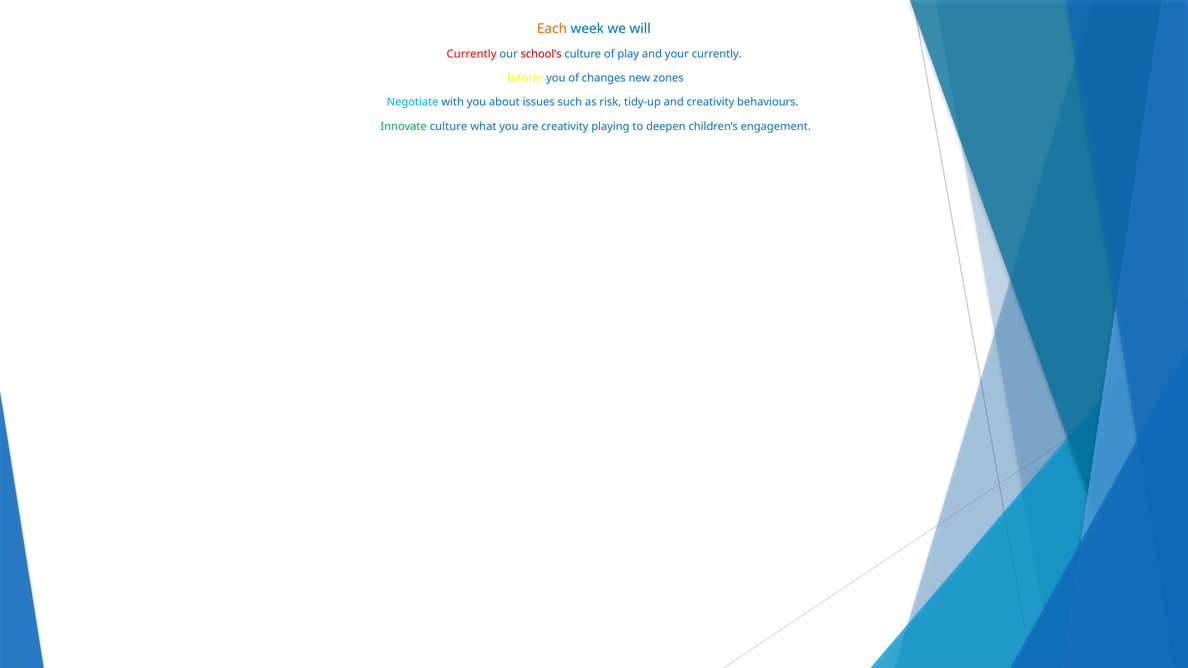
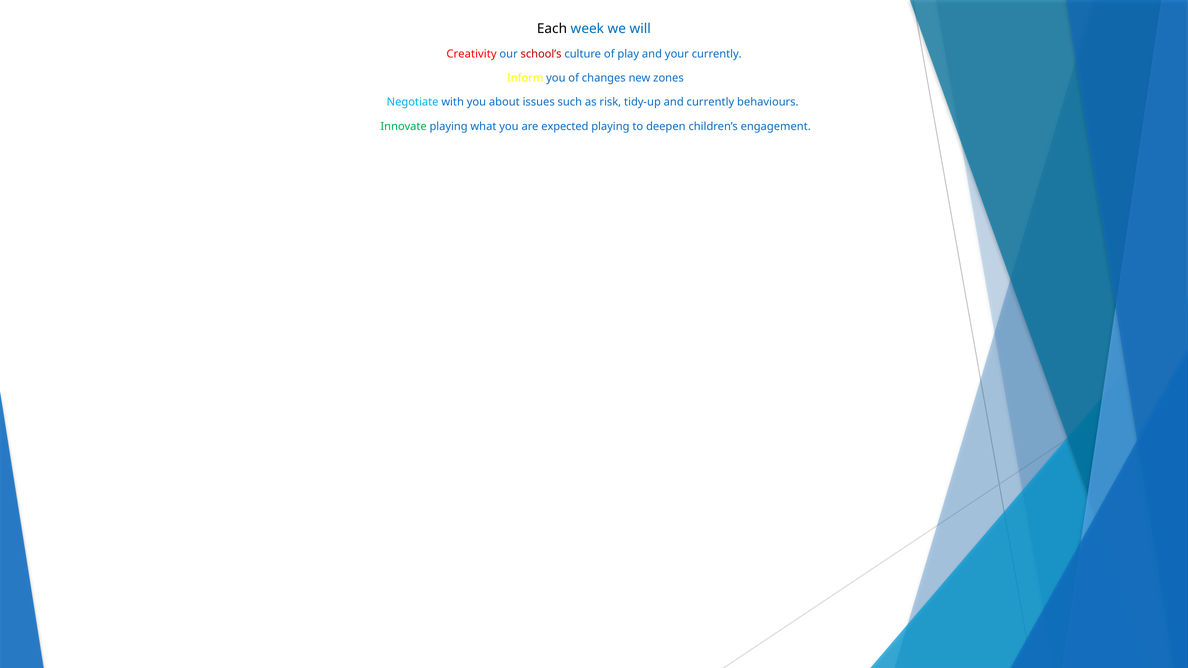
Each colour: orange -> black (552, 29)
Currently: Currently -> Creativity (472, 54)
and creativity: creativity -> currently (710, 102)
Innovate culture: culture -> playing (449, 126)
are creativity: creativity -> expected (565, 126)
